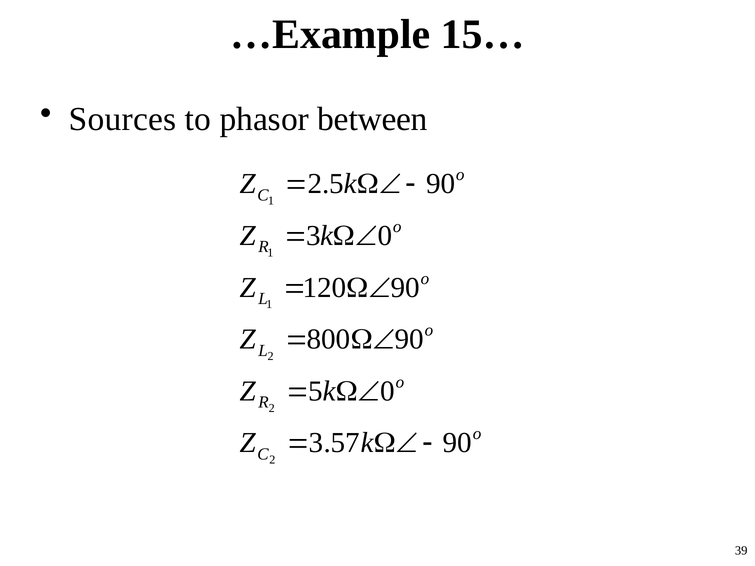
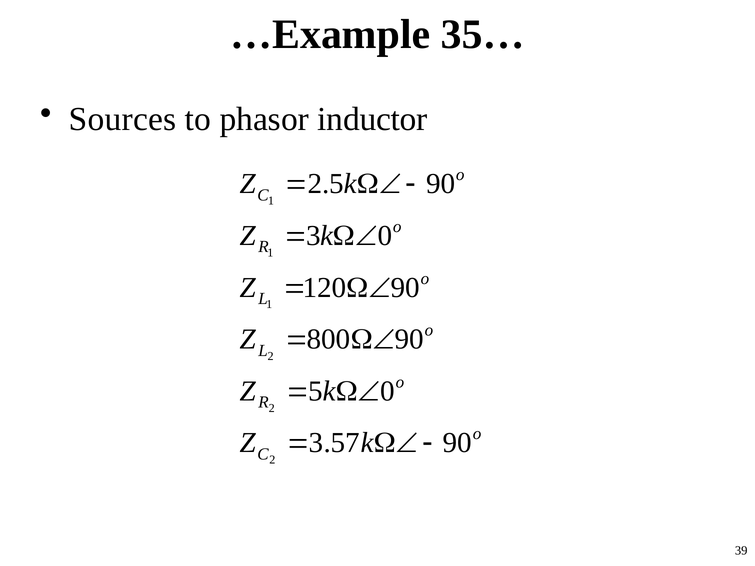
15…: 15… -> 35… (483, 34)
between: between -> inductor (372, 119)
